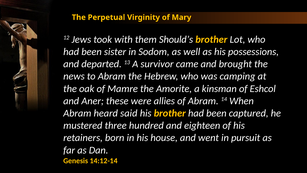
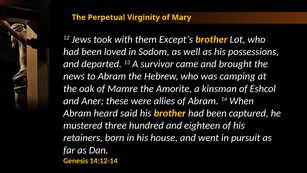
Should’s: Should’s -> Except’s (176, 39)
sister: sister -> loved (115, 52)
